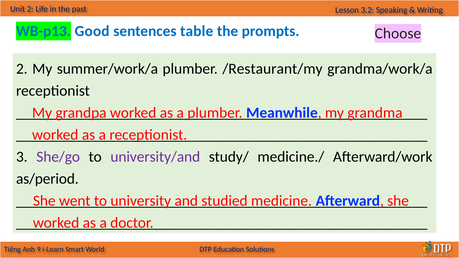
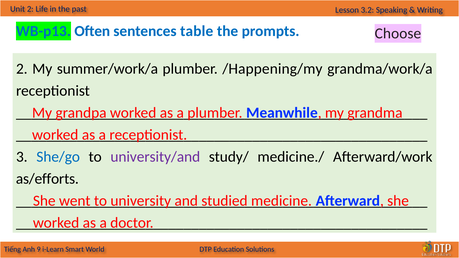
Good: Good -> Often (92, 31)
/Restaurant/my: /Restaurant/my -> /Happening/my (272, 69)
She/go colour: purple -> blue (58, 157)
as/period: as/period -> as/efforts (47, 179)
